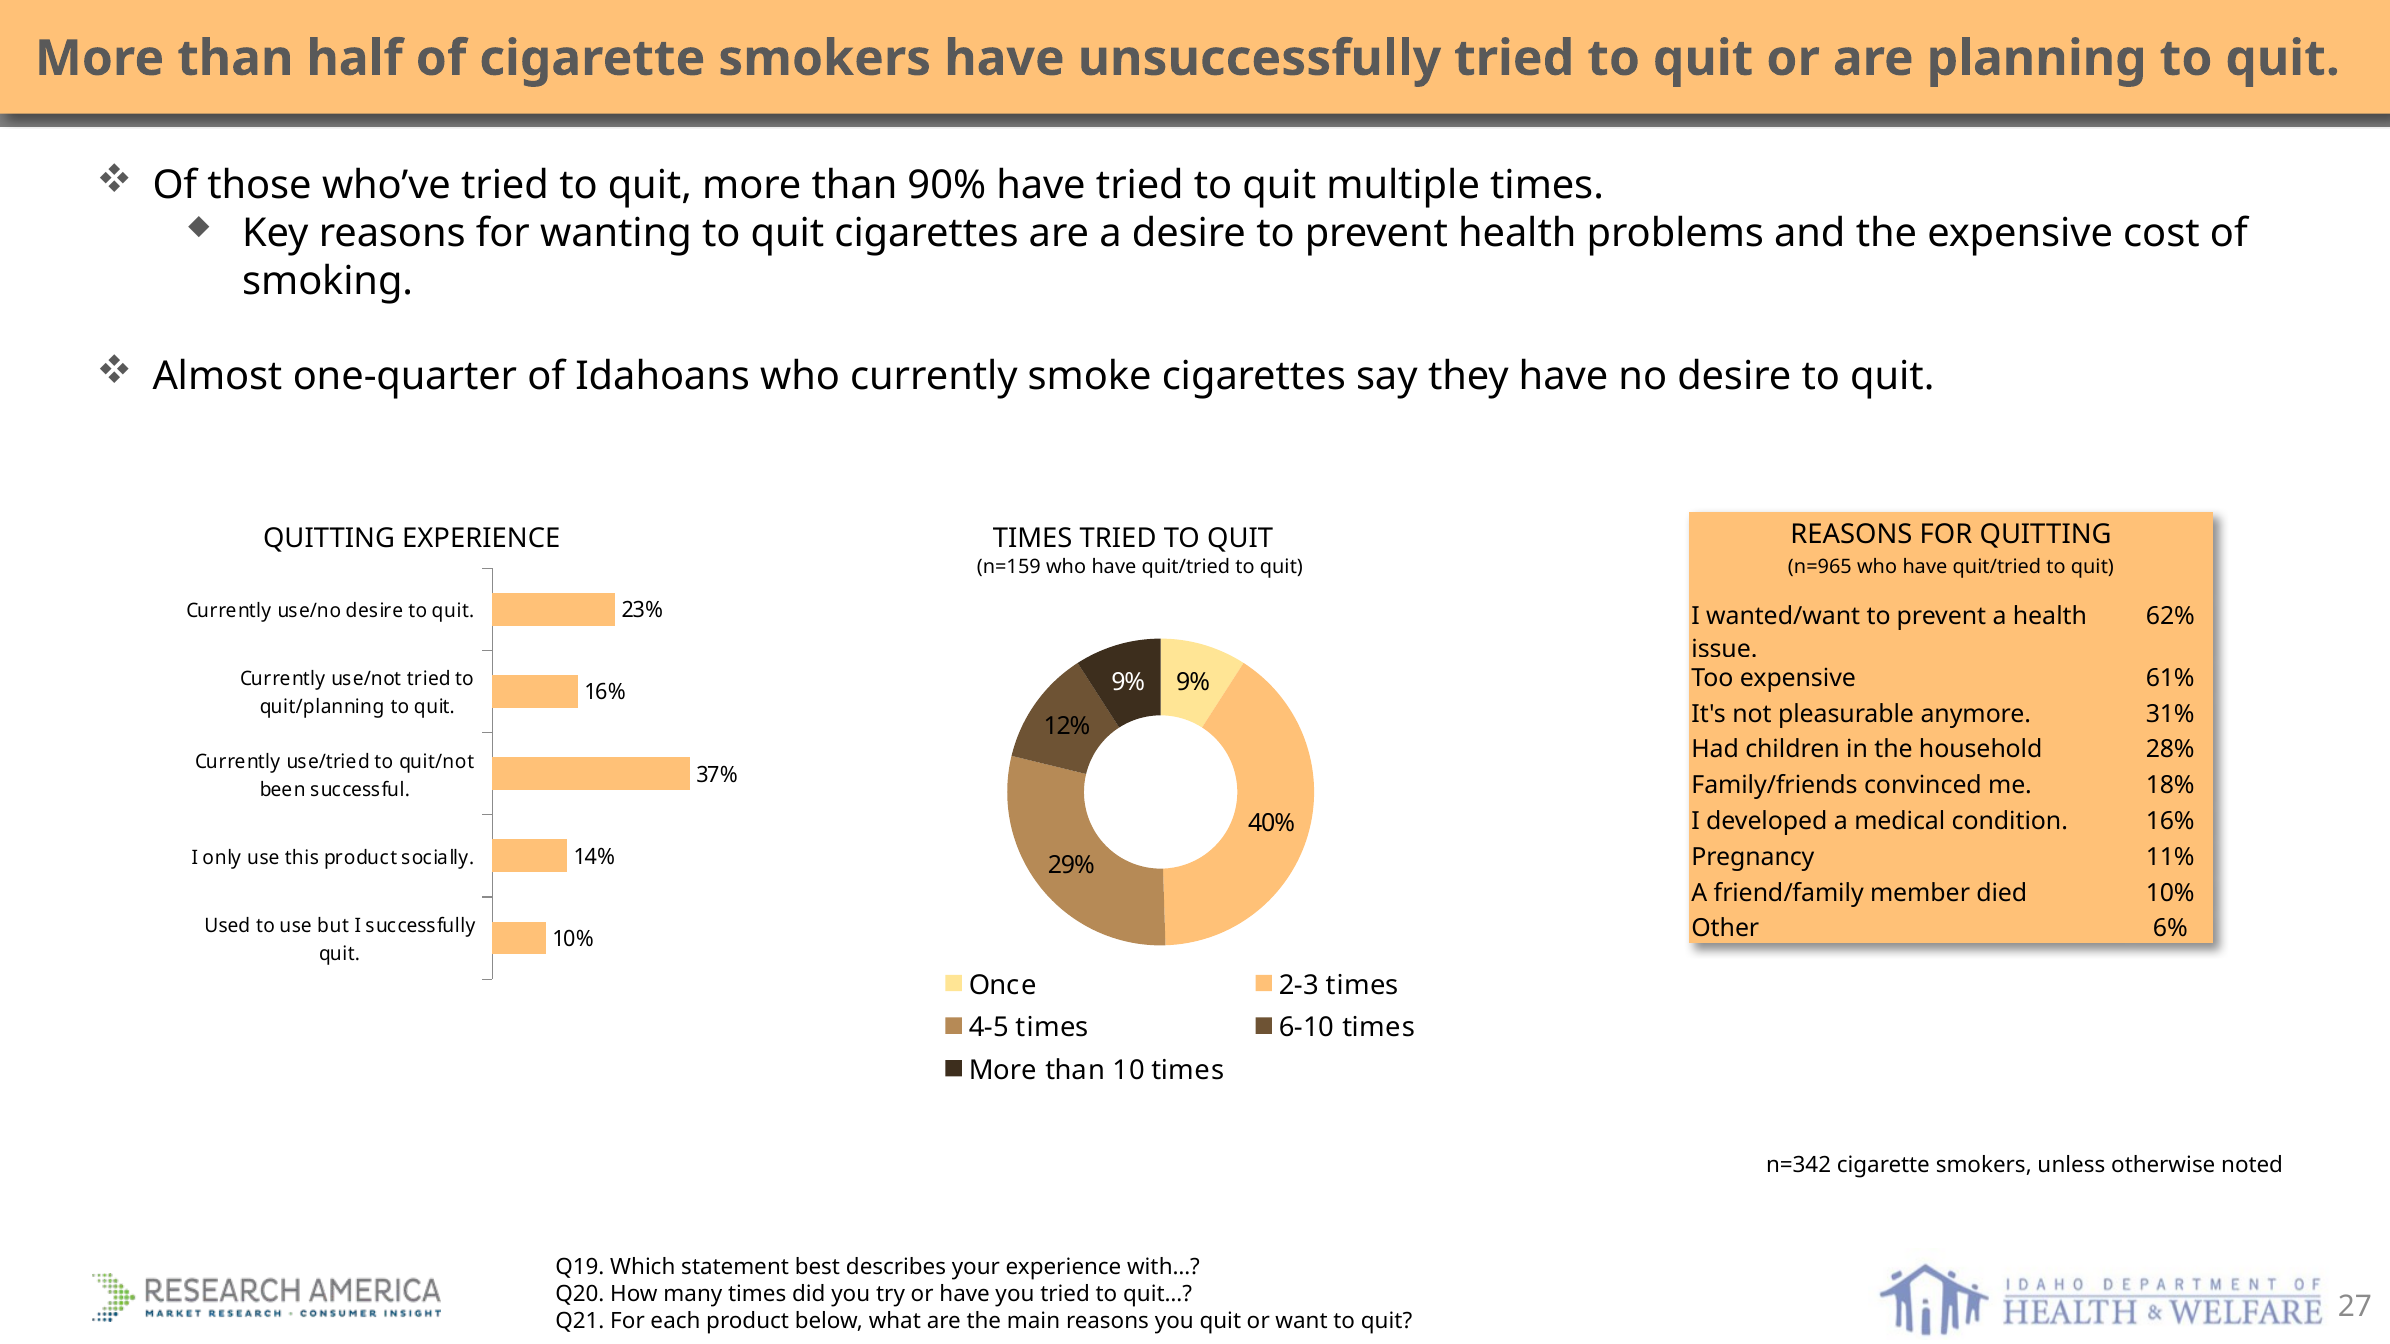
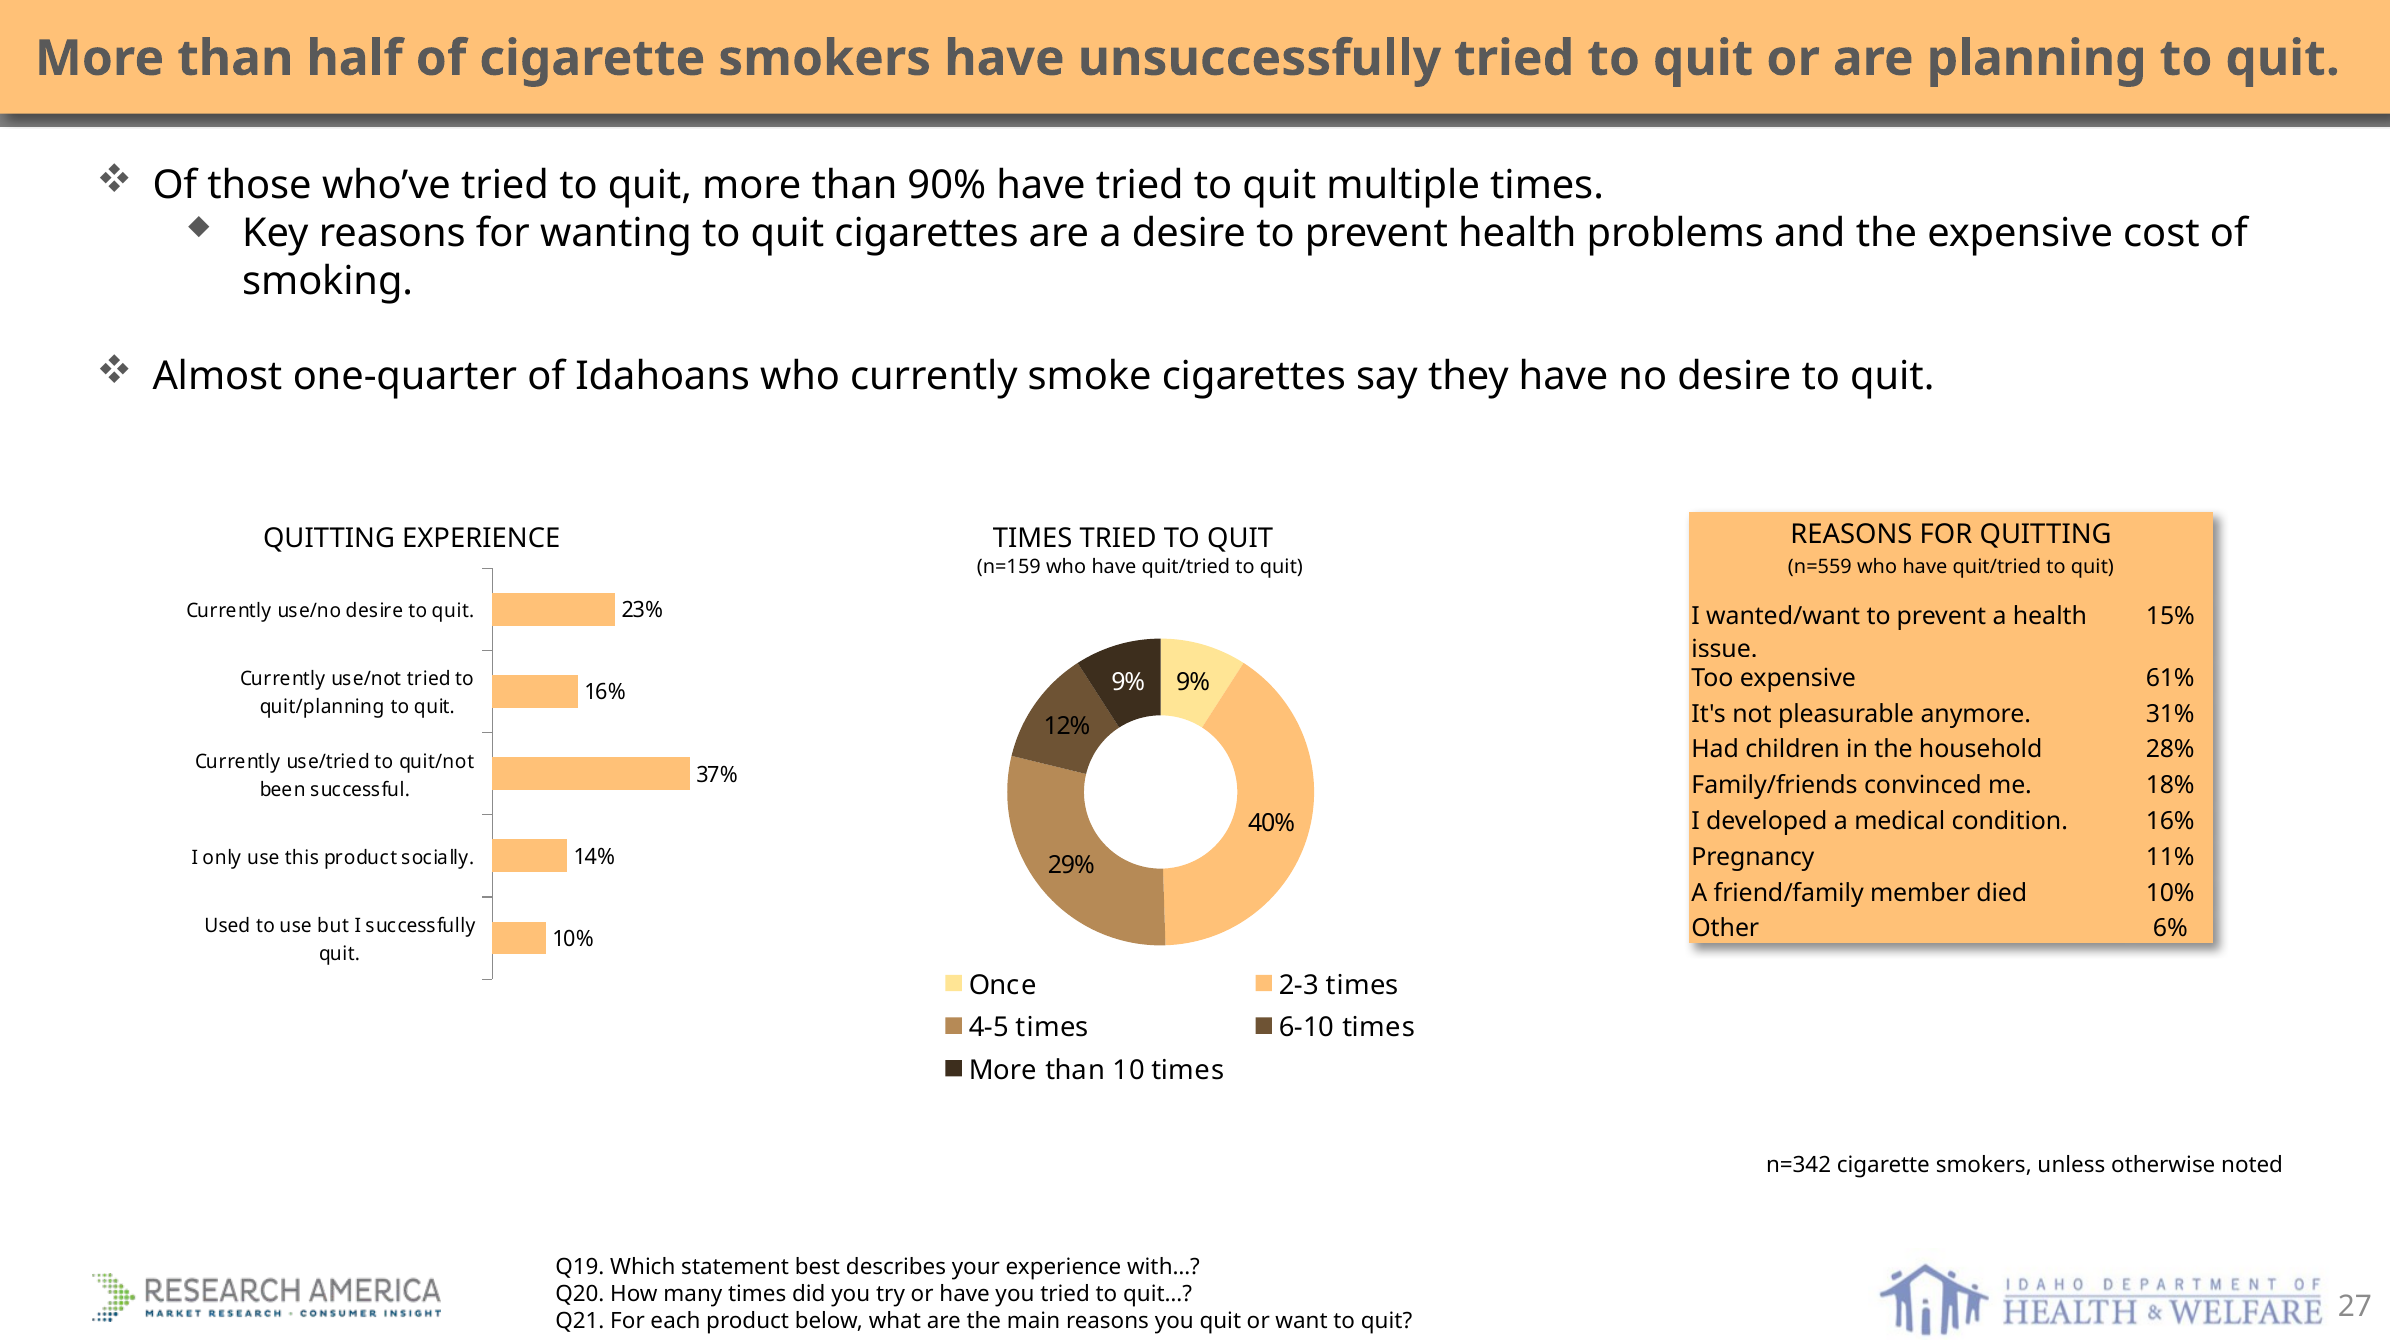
n=965: n=965 -> n=559 (1820, 567)
62%: 62% -> 15% (2170, 616)
